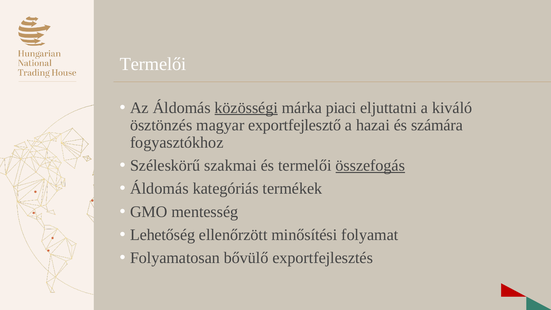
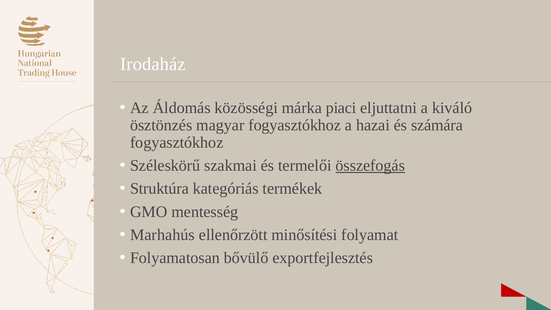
Termelői: Termelői -> Irodaház (153, 64)
közösségi underline: present -> none (246, 108)
magyar exportfejlesztő: exportfejlesztő -> fogyasztókhoz (295, 125)
Áldomás: Áldomás -> Struktúra (159, 189)
Lehetőség: Lehetőség -> Marhahús (162, 235)
